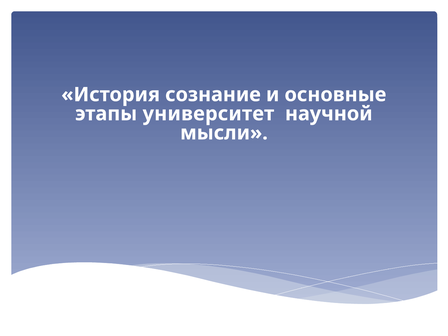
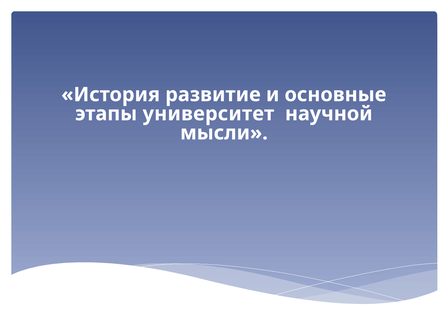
сознание: сознание -> развитие (213, 95)
